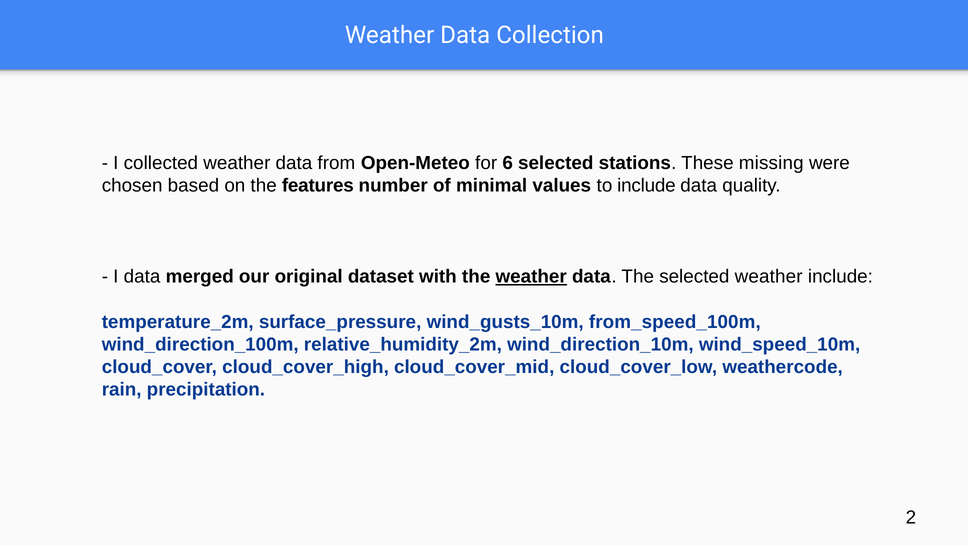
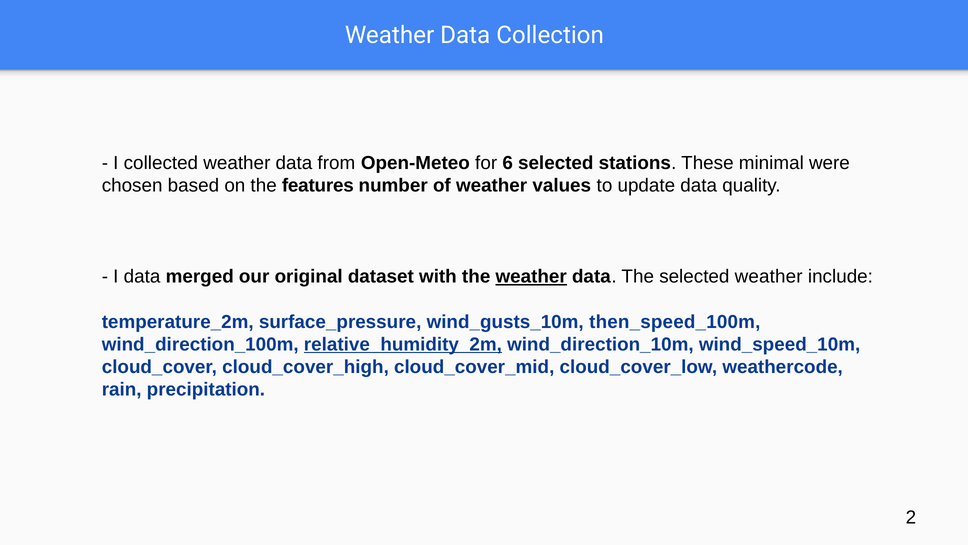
missing: missing -> minimal (771, 163)
of minimal: minimal -> weather (492, 185)
to include: include -> update (646, 185)
from_speed_100m: from_speed_100m -> then_speed_100m (675, 322)
relative_humidity_2m underline: none -> present (403, 344)
